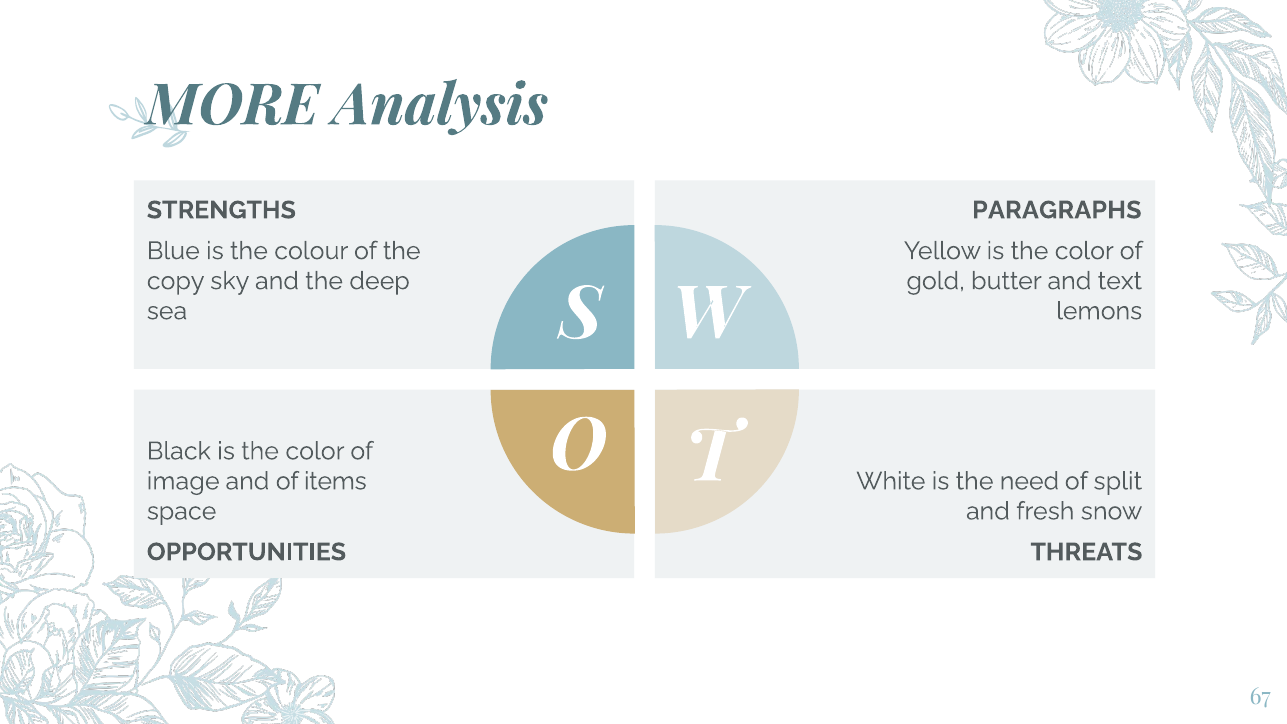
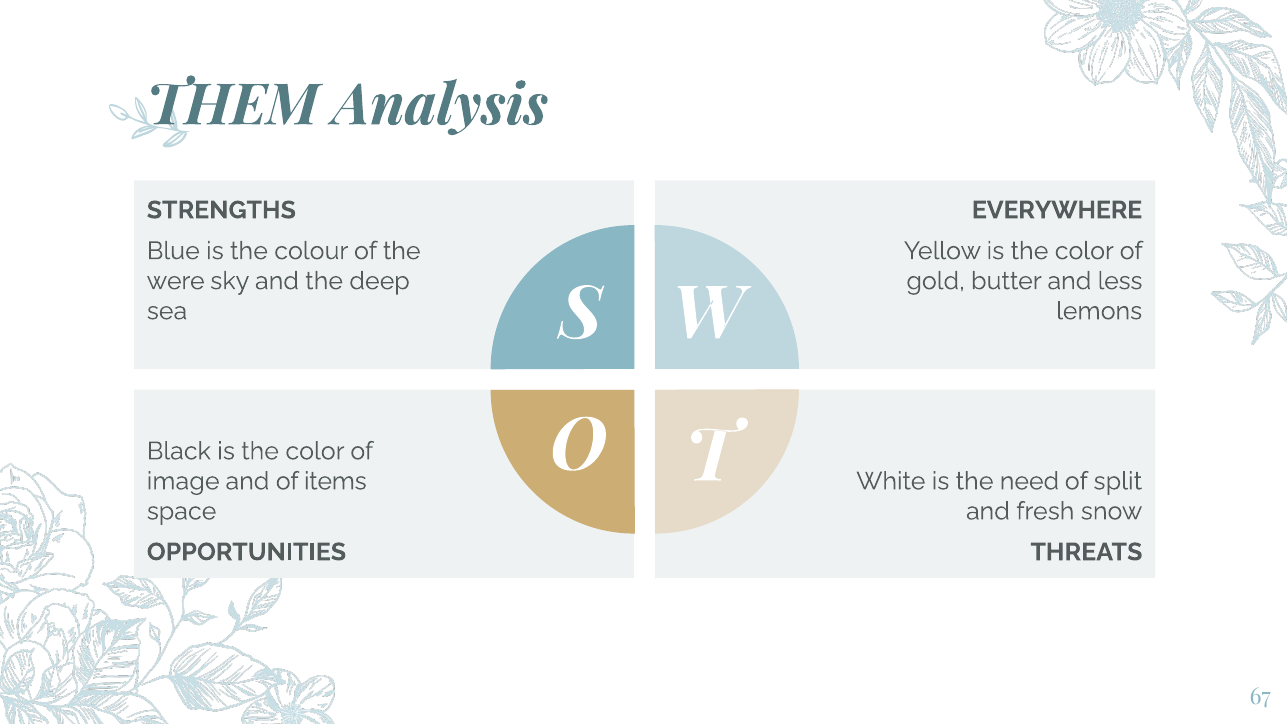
MORE: MORE -> THEM (232, 106)
PARAGRAPHS: PARAGRAPHS -> EVERYWHERE (1057, 210)
copy: copy -> were (176, 281)
text: text -> less (1120, 281)
